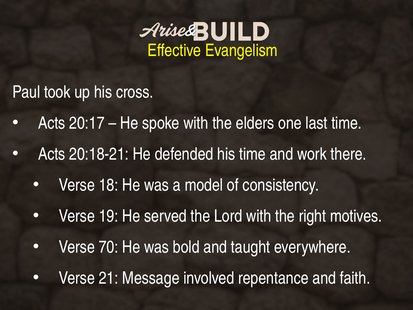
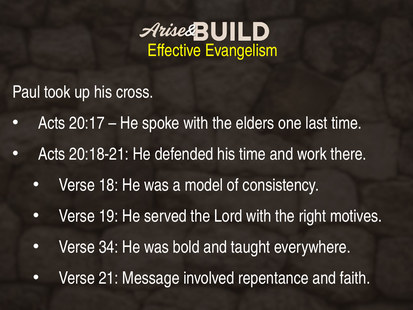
70: 70 -> 34 (109, 247)
